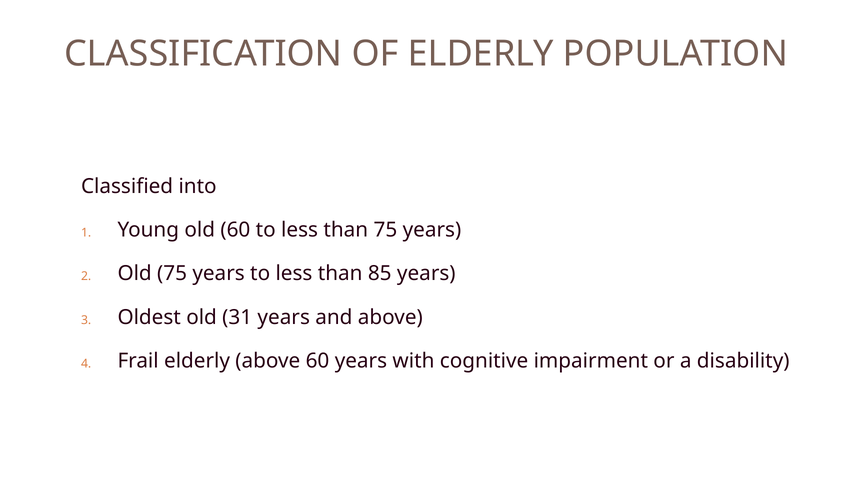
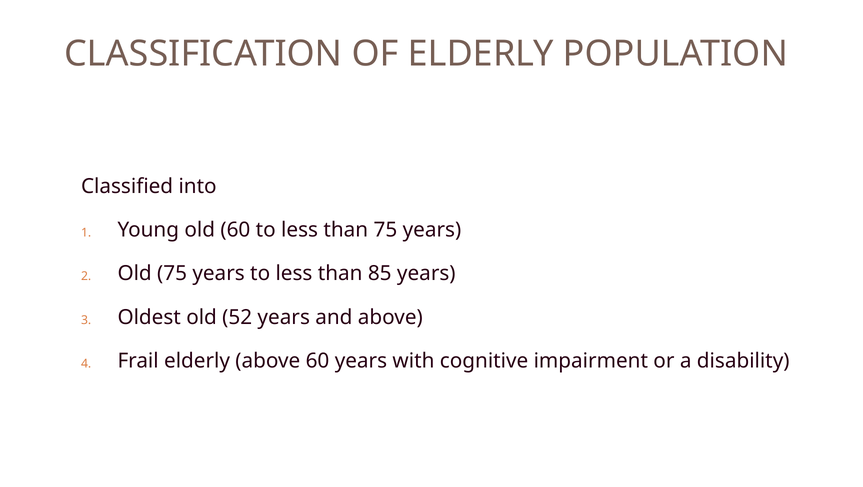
31: 31 -> 52 (237, 317)
